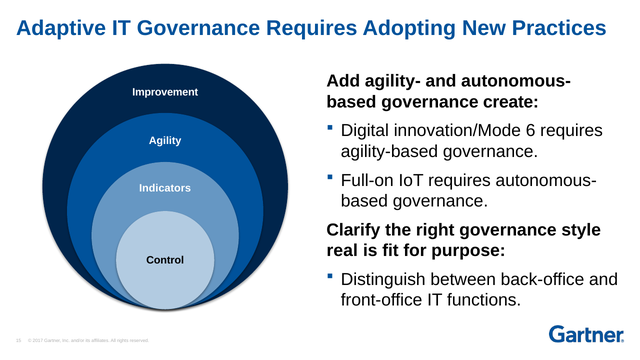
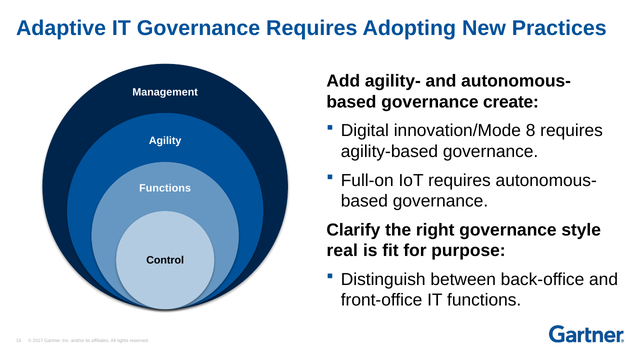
Improvement: Improvement -> Management (165, 92)
6: 6 -> 8 (531, 131)
Indicators: Indicators -> Functions (165, 188)
